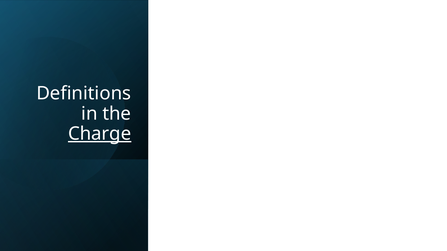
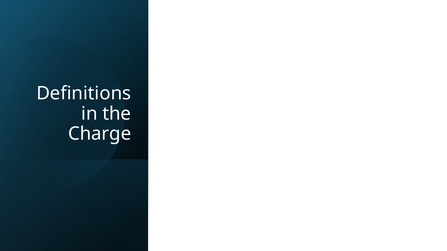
Charge underline: present -> none (100, 134)
